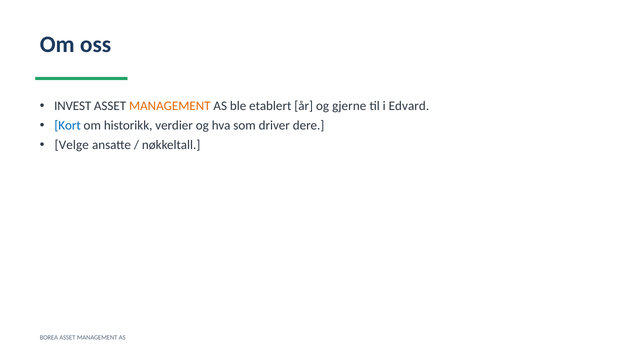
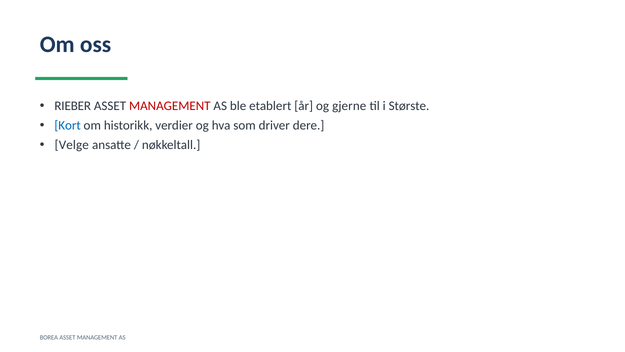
INVEST: INVEST -> RIEBER (73, 106)
MANAGEMENT colour: orange -> red (170, 106)
Edvard: Edvard -> Største (409, 106)
